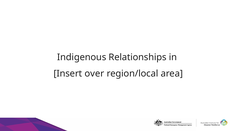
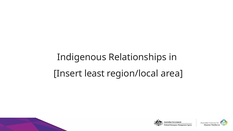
over: over -> least (94, 74)
